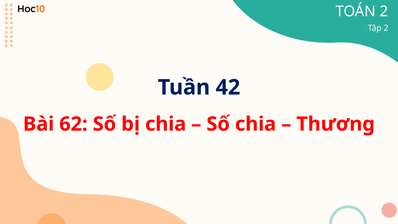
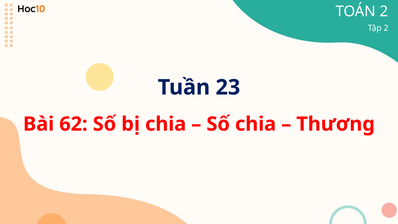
42: 42 -> 23 (228, 87)
